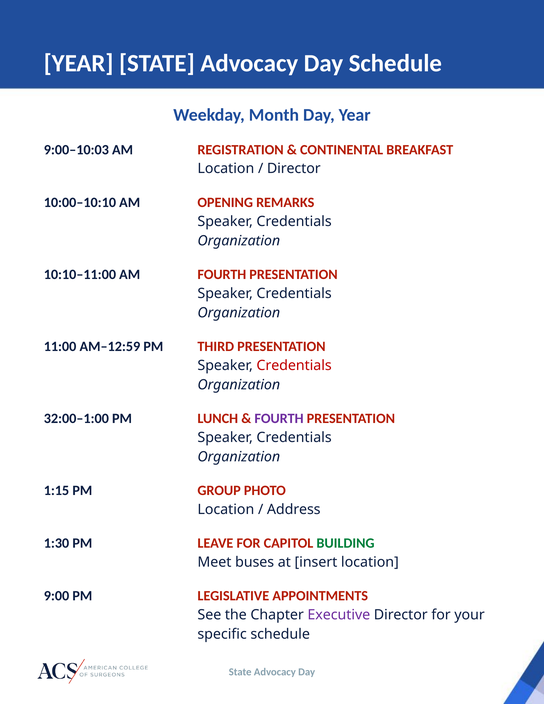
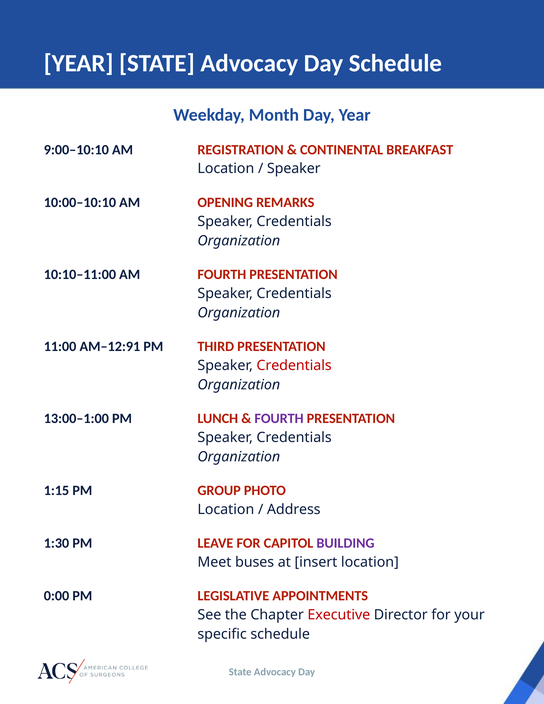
9:00–10:03: 9:00–10:03 -> 9:00–10:10 (76, 150)
Director: Director -> Speaker (294, 169)
AM–12:59: AM–12:59 -> AM–12:91 (110, 346)
32:00–1:00: 32:00–1:00 -> 13:00–1:00 (76, 418)
BUILDING colour: green -> purple (346, 543)
9:00: 9:00 -> 0:00 (56, 596)
Executive colour: purple -> red (339, 615)
